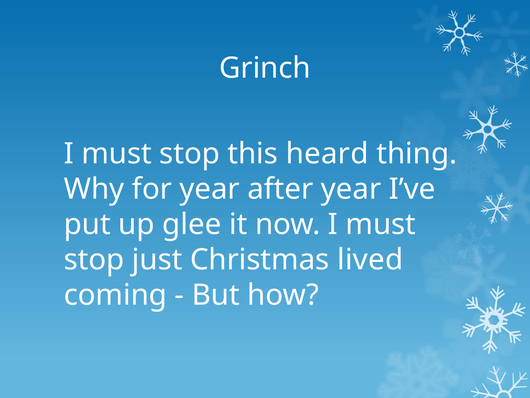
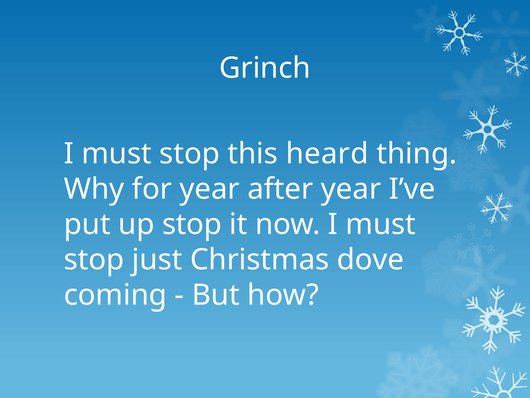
up glee: glee -> stop (192, 224)
lived: lived -> dove (370, 259)
